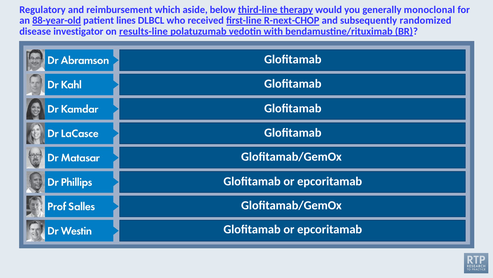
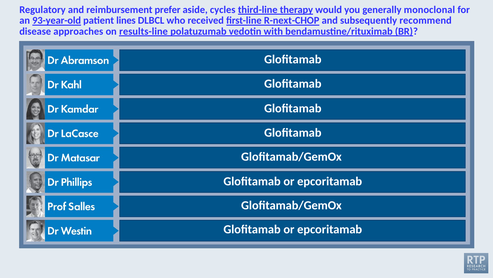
which: which -> prefer (168, 10)
below: below -> cycles (223, 10)
88-year-old: 88-year-old -> 93-year-old (57, 21)
randomized: randomized -> recommend (426, 21)
investigator: investigator -> approaches (78, 31)
